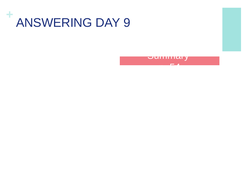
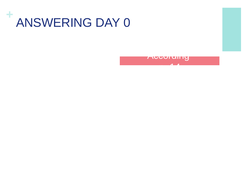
9: 9 -> 0 (127, 23)
Summary: Summary -> According (168, 56)
54: 54 -> 14 (175, 67)
